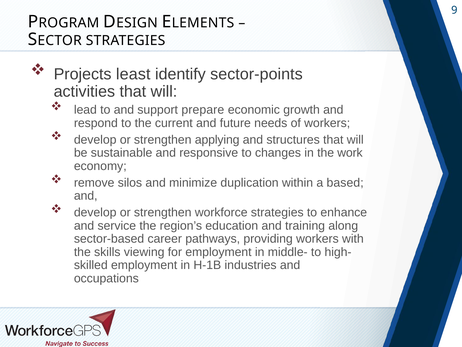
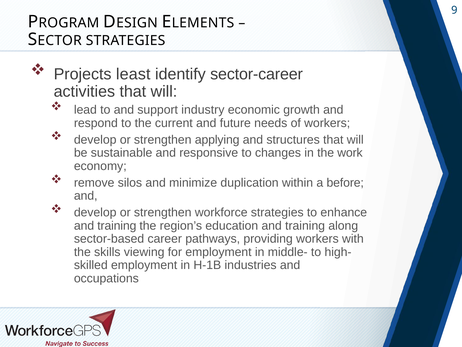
sector-points: sector-points -> sector-career (257, 74)
prepare: prepare -> industry (203, 110)
based: based -> before (345, 182)
service: service -> training (117, 225)
